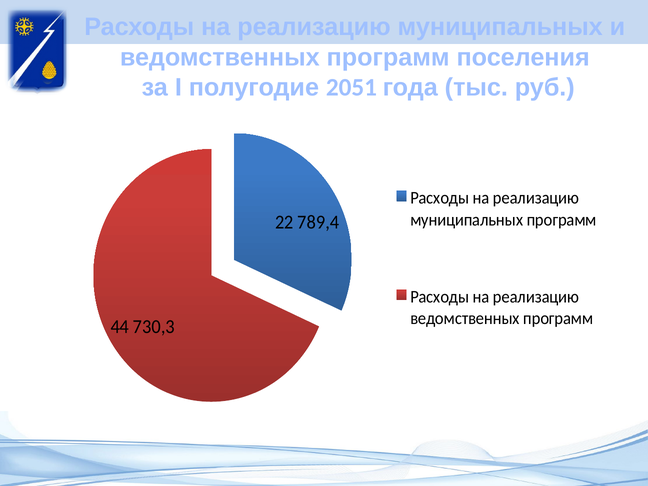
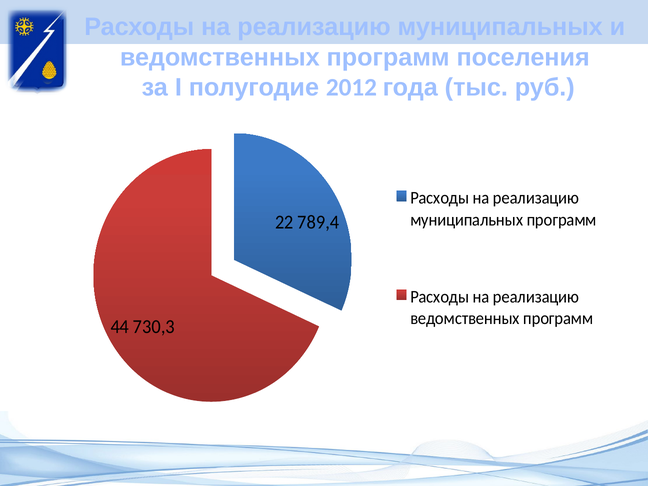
2051: 2051 -> 2012 (351, 88)
